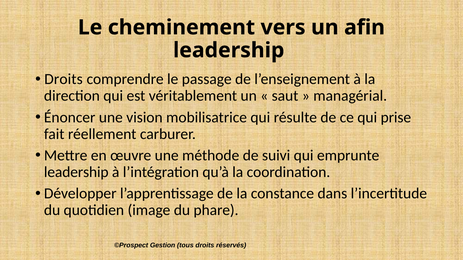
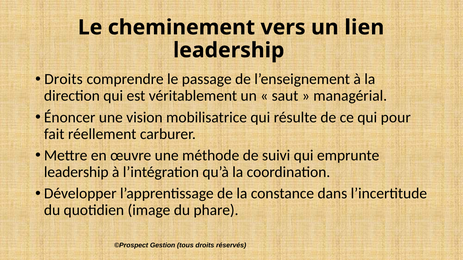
afin: afin -> lien (364, 27)
prise: prise -> pour (396, 117)
